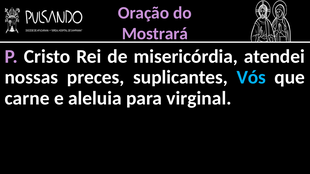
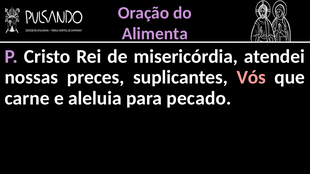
Mostrará: Mostrará -> Alimenta (155, 34)
Vós colour: light blue -> pink (251, 78)
virginal: virginal -> pecado (199, 98)
